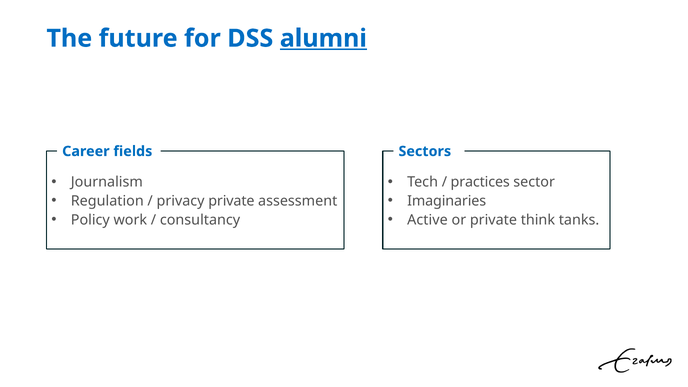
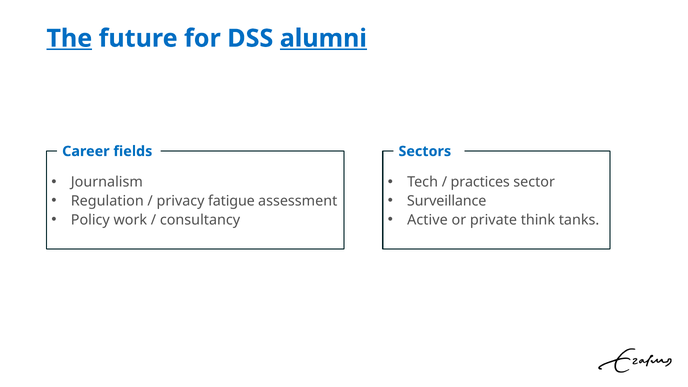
The underline: none -> present (69, 38)
privacy private: private -> fatigue (231, 201)
Imaginaries: Imaginaries -> Surveillance (447, 201)
